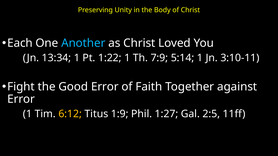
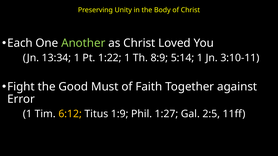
Another colour: light blue -> light green (83, 43)
7:9: 7:9 -> 8:9 (159, 58)
Good Error: Error -> Must (105, 87)
